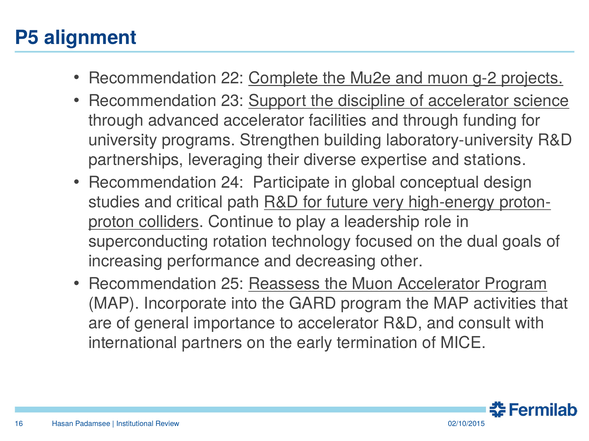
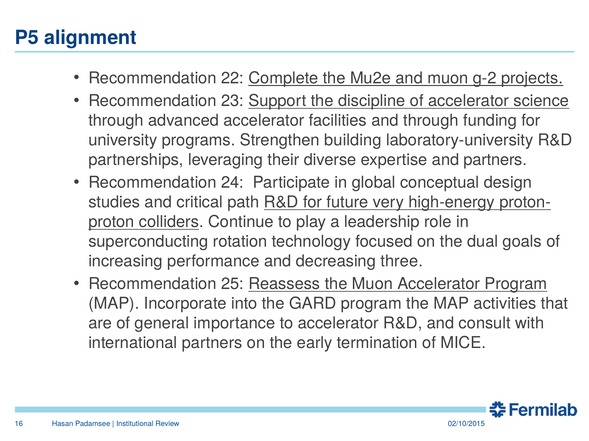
and stations: stations -> partners (495, 160)
other: other -> three (402, 261)
